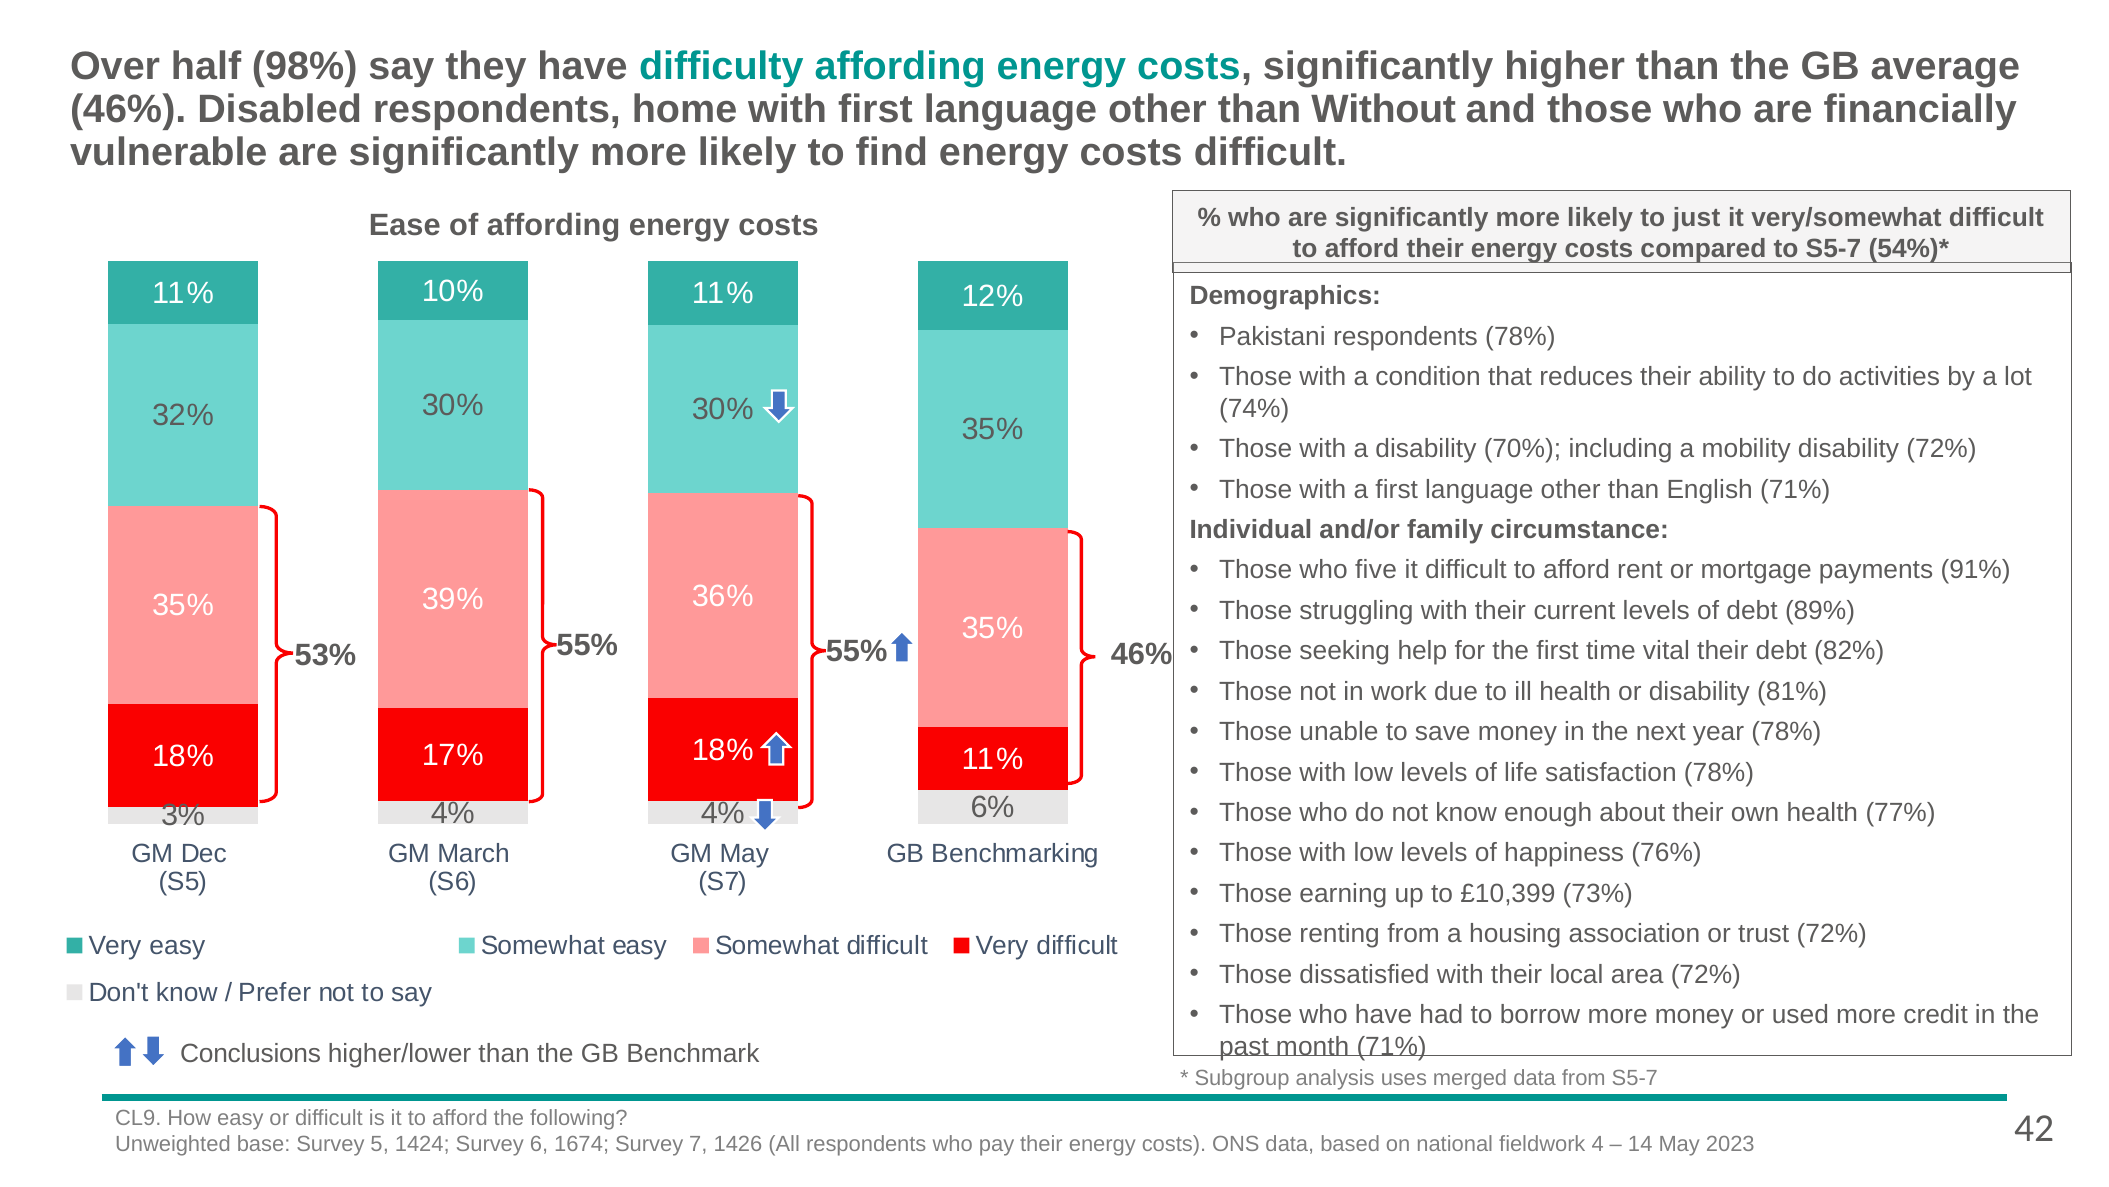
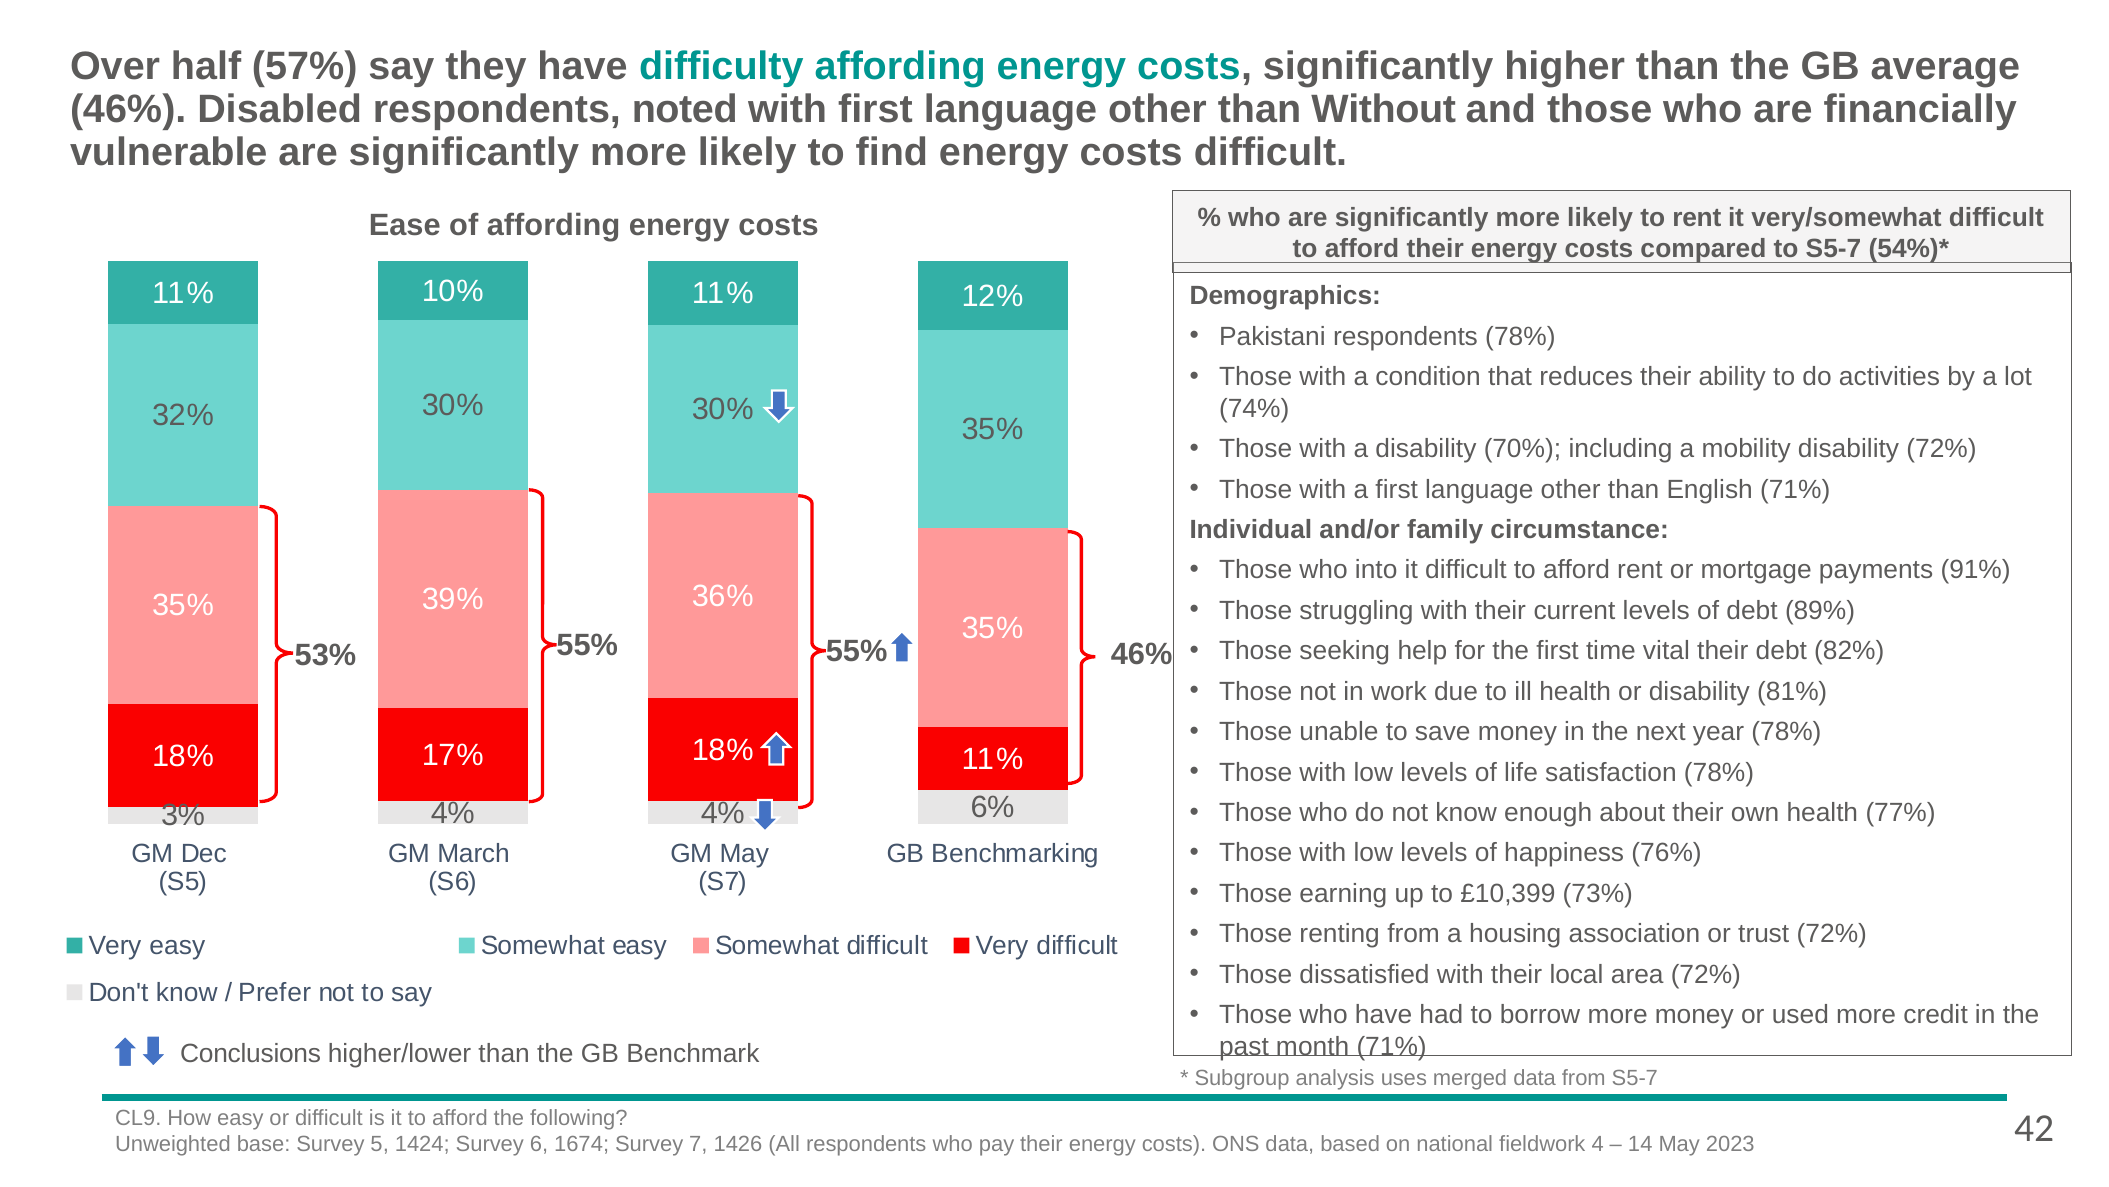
98%: 98% -> 57% (305, 66)
home: home -> noted (685, 109)
to just: just -> rent (1697, 217)
five: five -> into (1376, 570)
